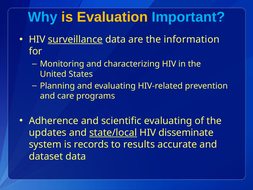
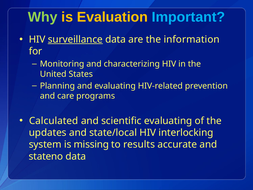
Why colour: light blue -> light green (43, 17)
Adherence: Adherence -> Calculated (54, 121)
state/local underline: present -> none (113, 133)
disseminate: disseminate -> interlocking (186, 133)
records: records -> missing (91, 144)
dataset: dataset -> stateno (46, 156)
